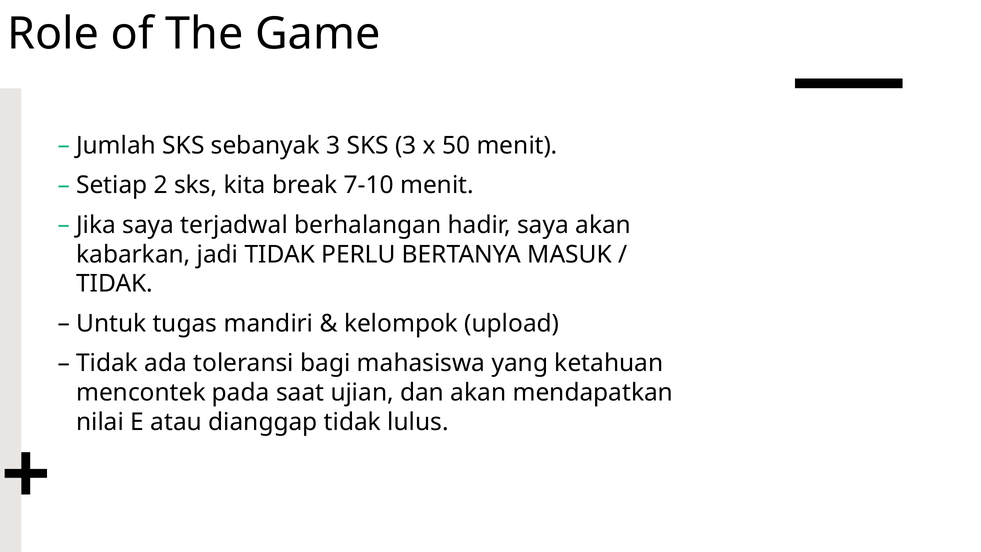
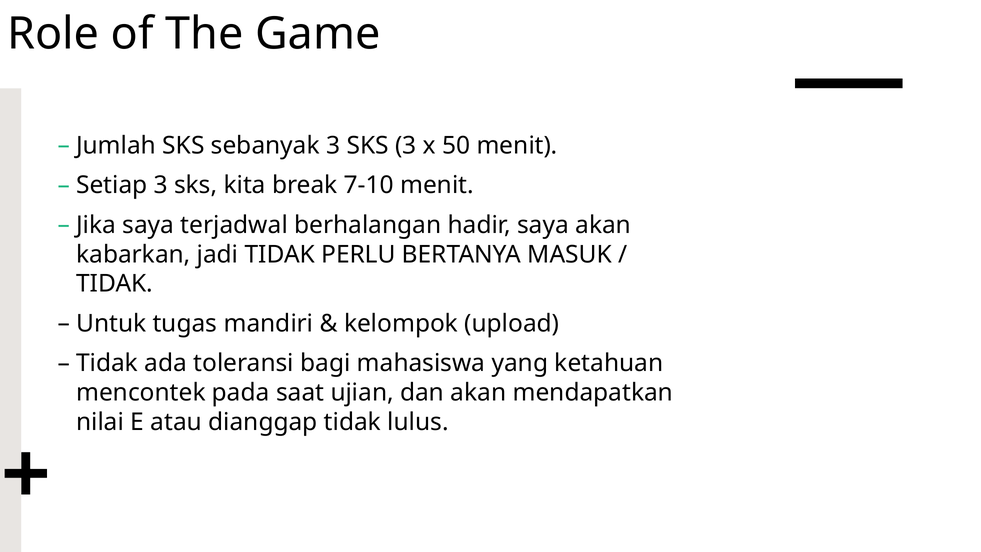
Setiap 2: 2 -> 3 (161, 185)
